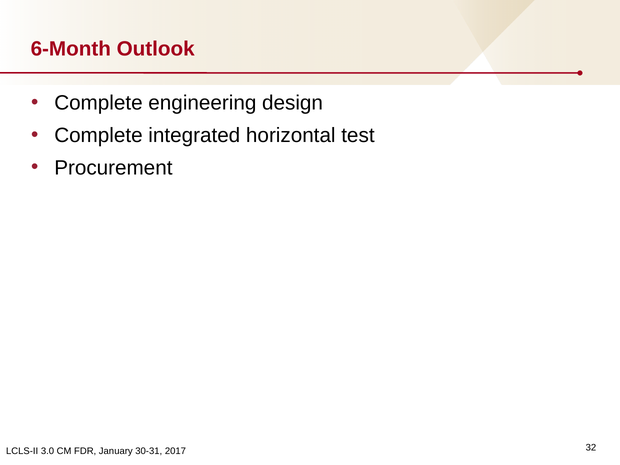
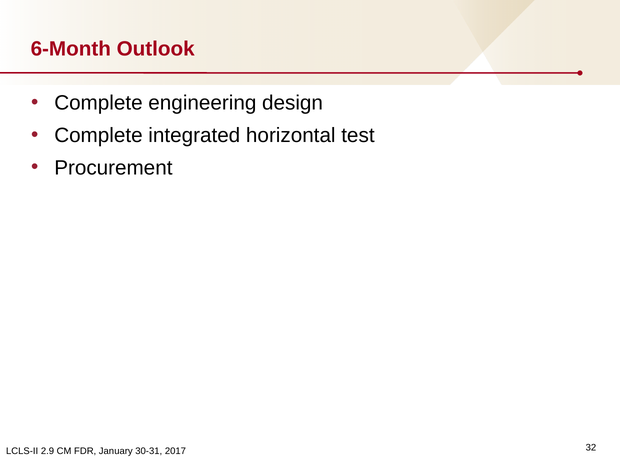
3.0: 3.0 -> 2.9 (47, 451)
